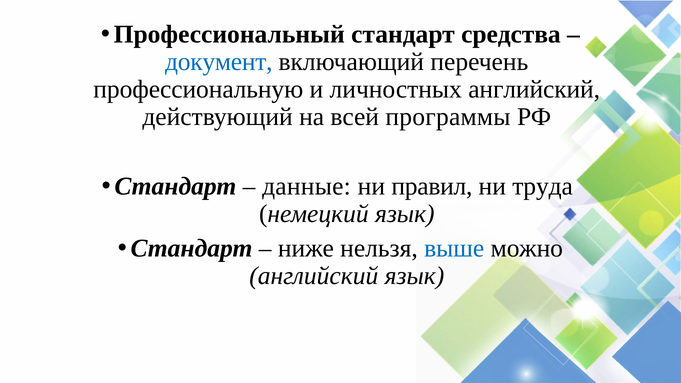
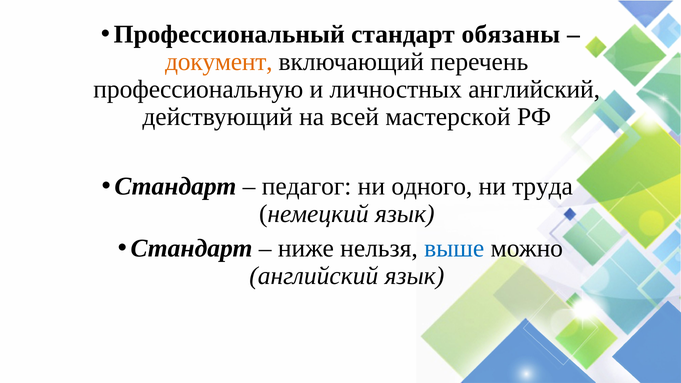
средства: средства -> обязаны (511, 34)
документ colour: blue -> orange (219, 62)
программы: программы -> мастерской (448, 117)
данные: данные -> педагог (307, 186)
правил: правил -> одного (432, 186)
